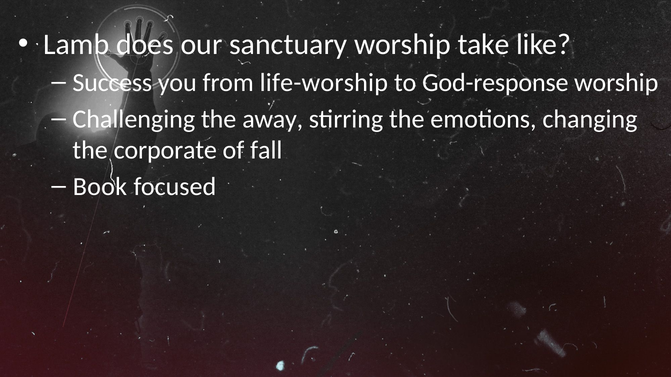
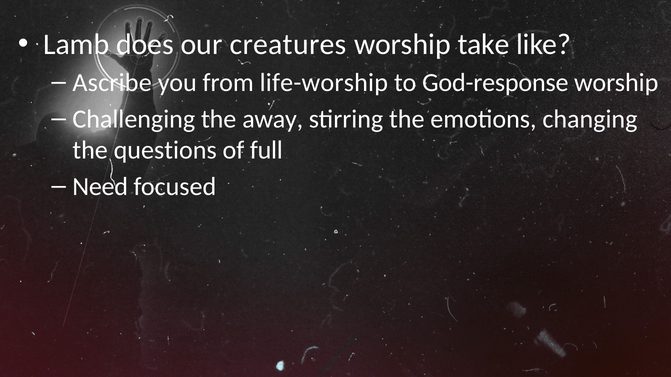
sanctuary: sanctuary -> creatures (288, 44)
Success: Success -> Ascribe (112, 83)
corporate: corporate -> questions (165, 151)
fall: fall -> full (266, 151)
Book: Book -> Need (100, 187)
